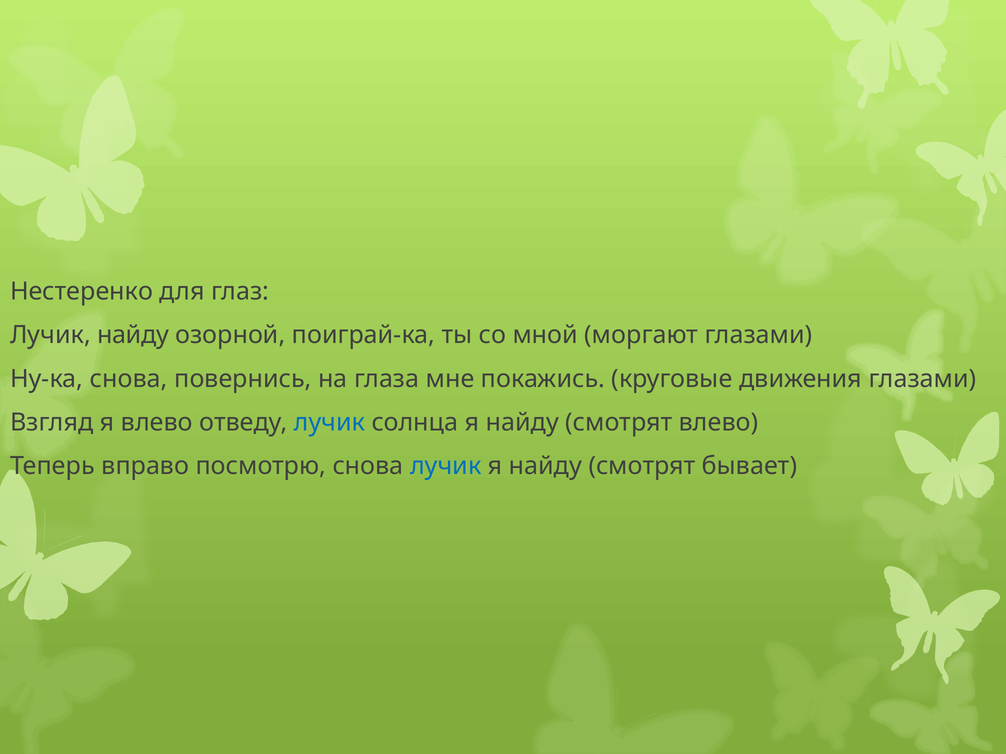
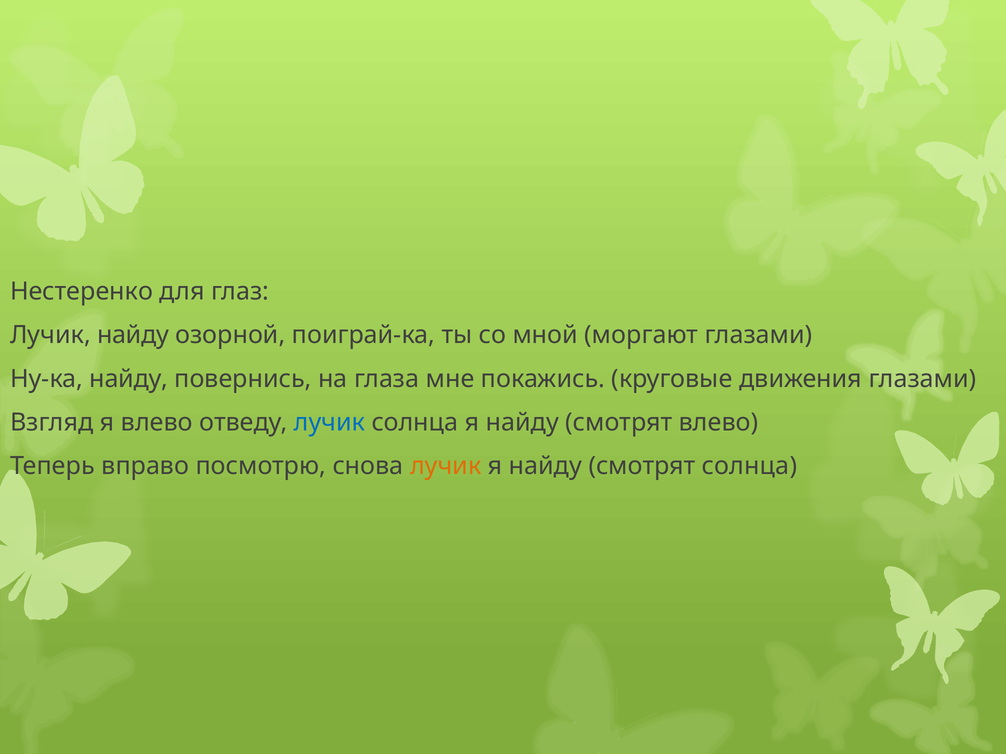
Ну-ка снова: снова -> найду (129, 379)
лучик colour: blue -> orange (446, 466)
смотрят бывает: бывает -> солнца (749, 466)
